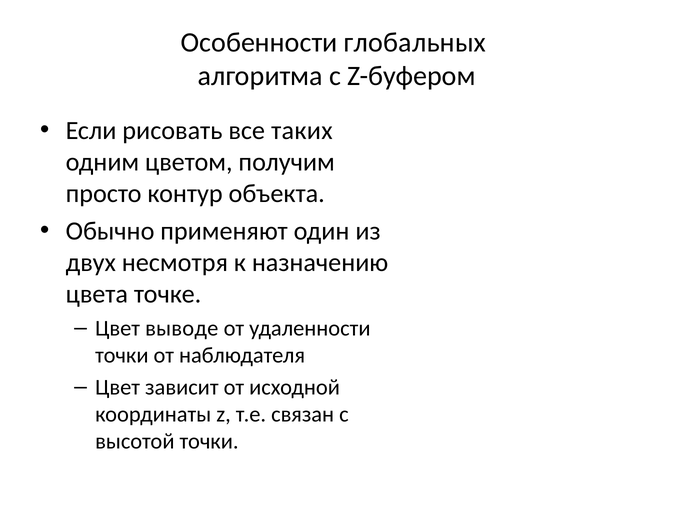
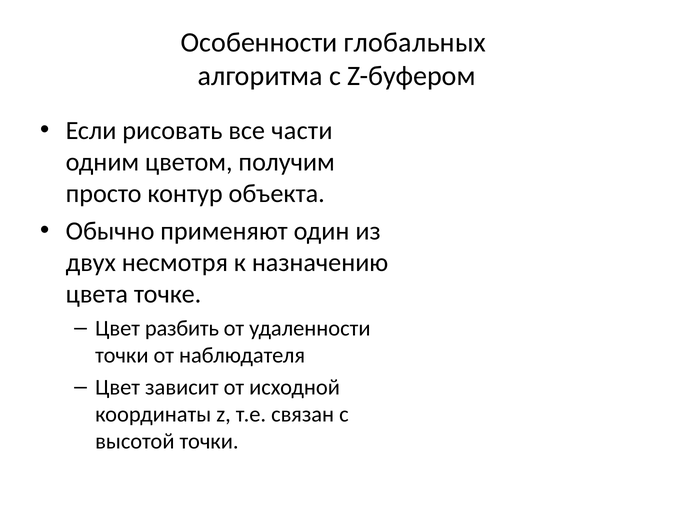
таких: таких -> части (302, 130)
выводе: выводе -> разбить (182, 328)
